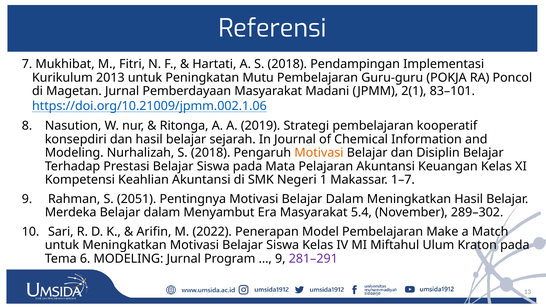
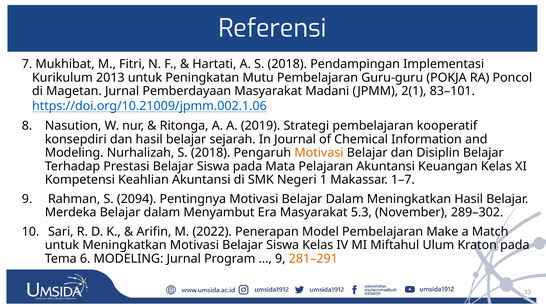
2051: 2051 -> 2094 (137, 199)
5.4: 5.4 -> 5.3 (361, 213)
281–291 colour: purple -> orange (313, 259)
